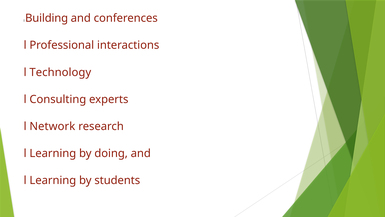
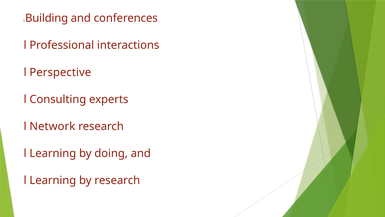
Technology: Technology -> Perspective (60, 72)
by students: students -> research (117, 180)
